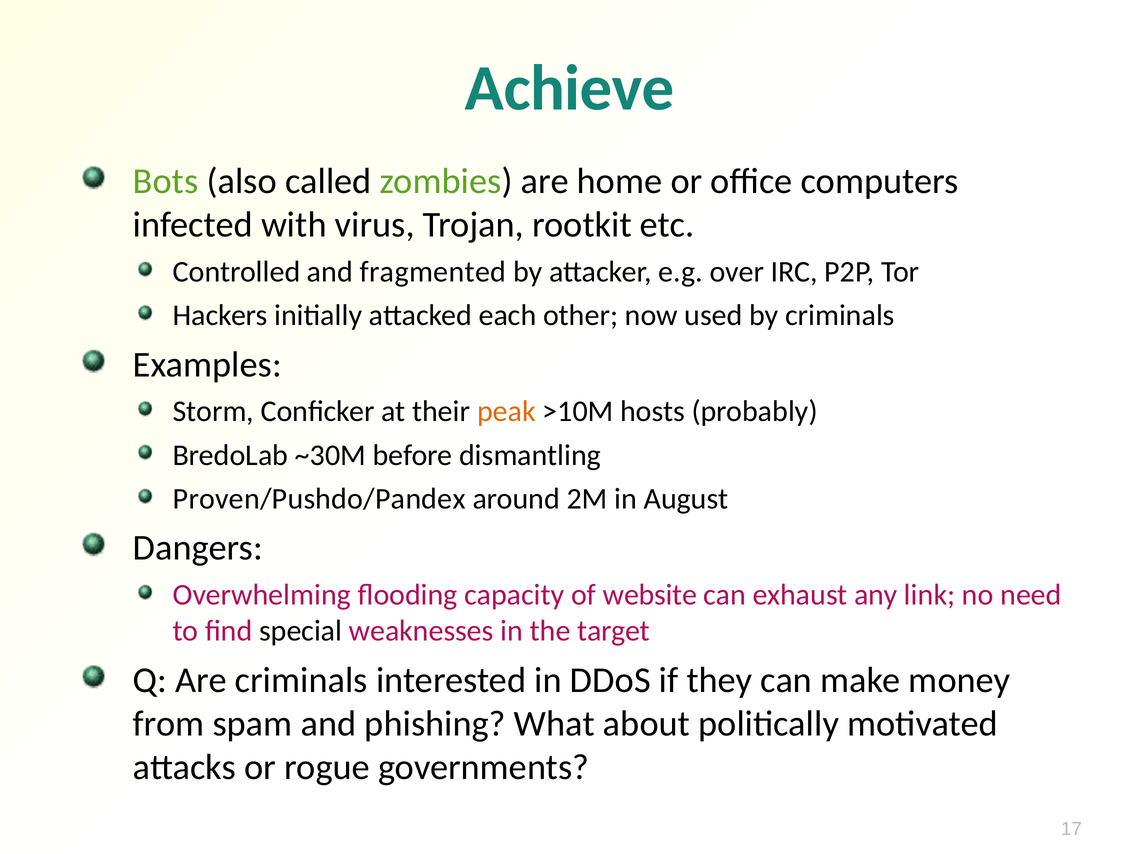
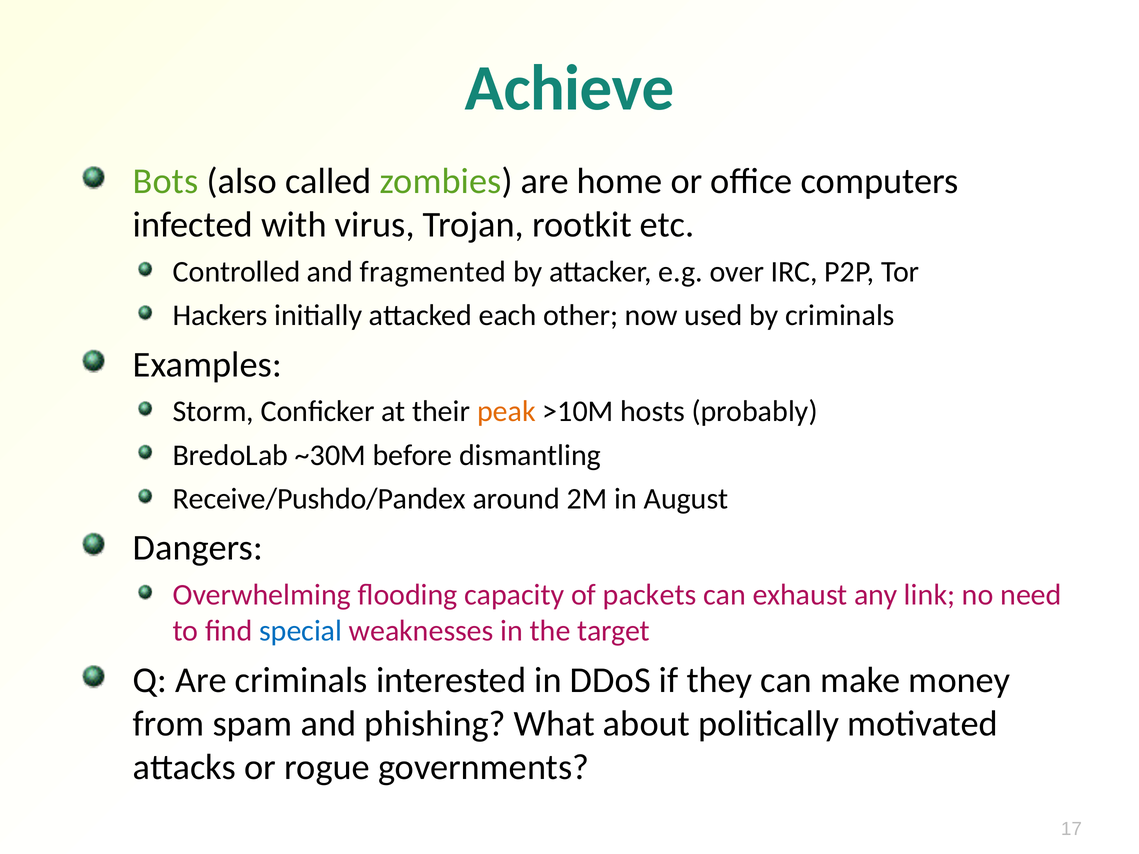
Proven/Pushdo/Pandex: Proven/Pushdo/Pandex -> Receive/Pushdo/Pandex (319, 499)
website: website -> packets (650, 595)
special colour: black -> blue (301, 631)
